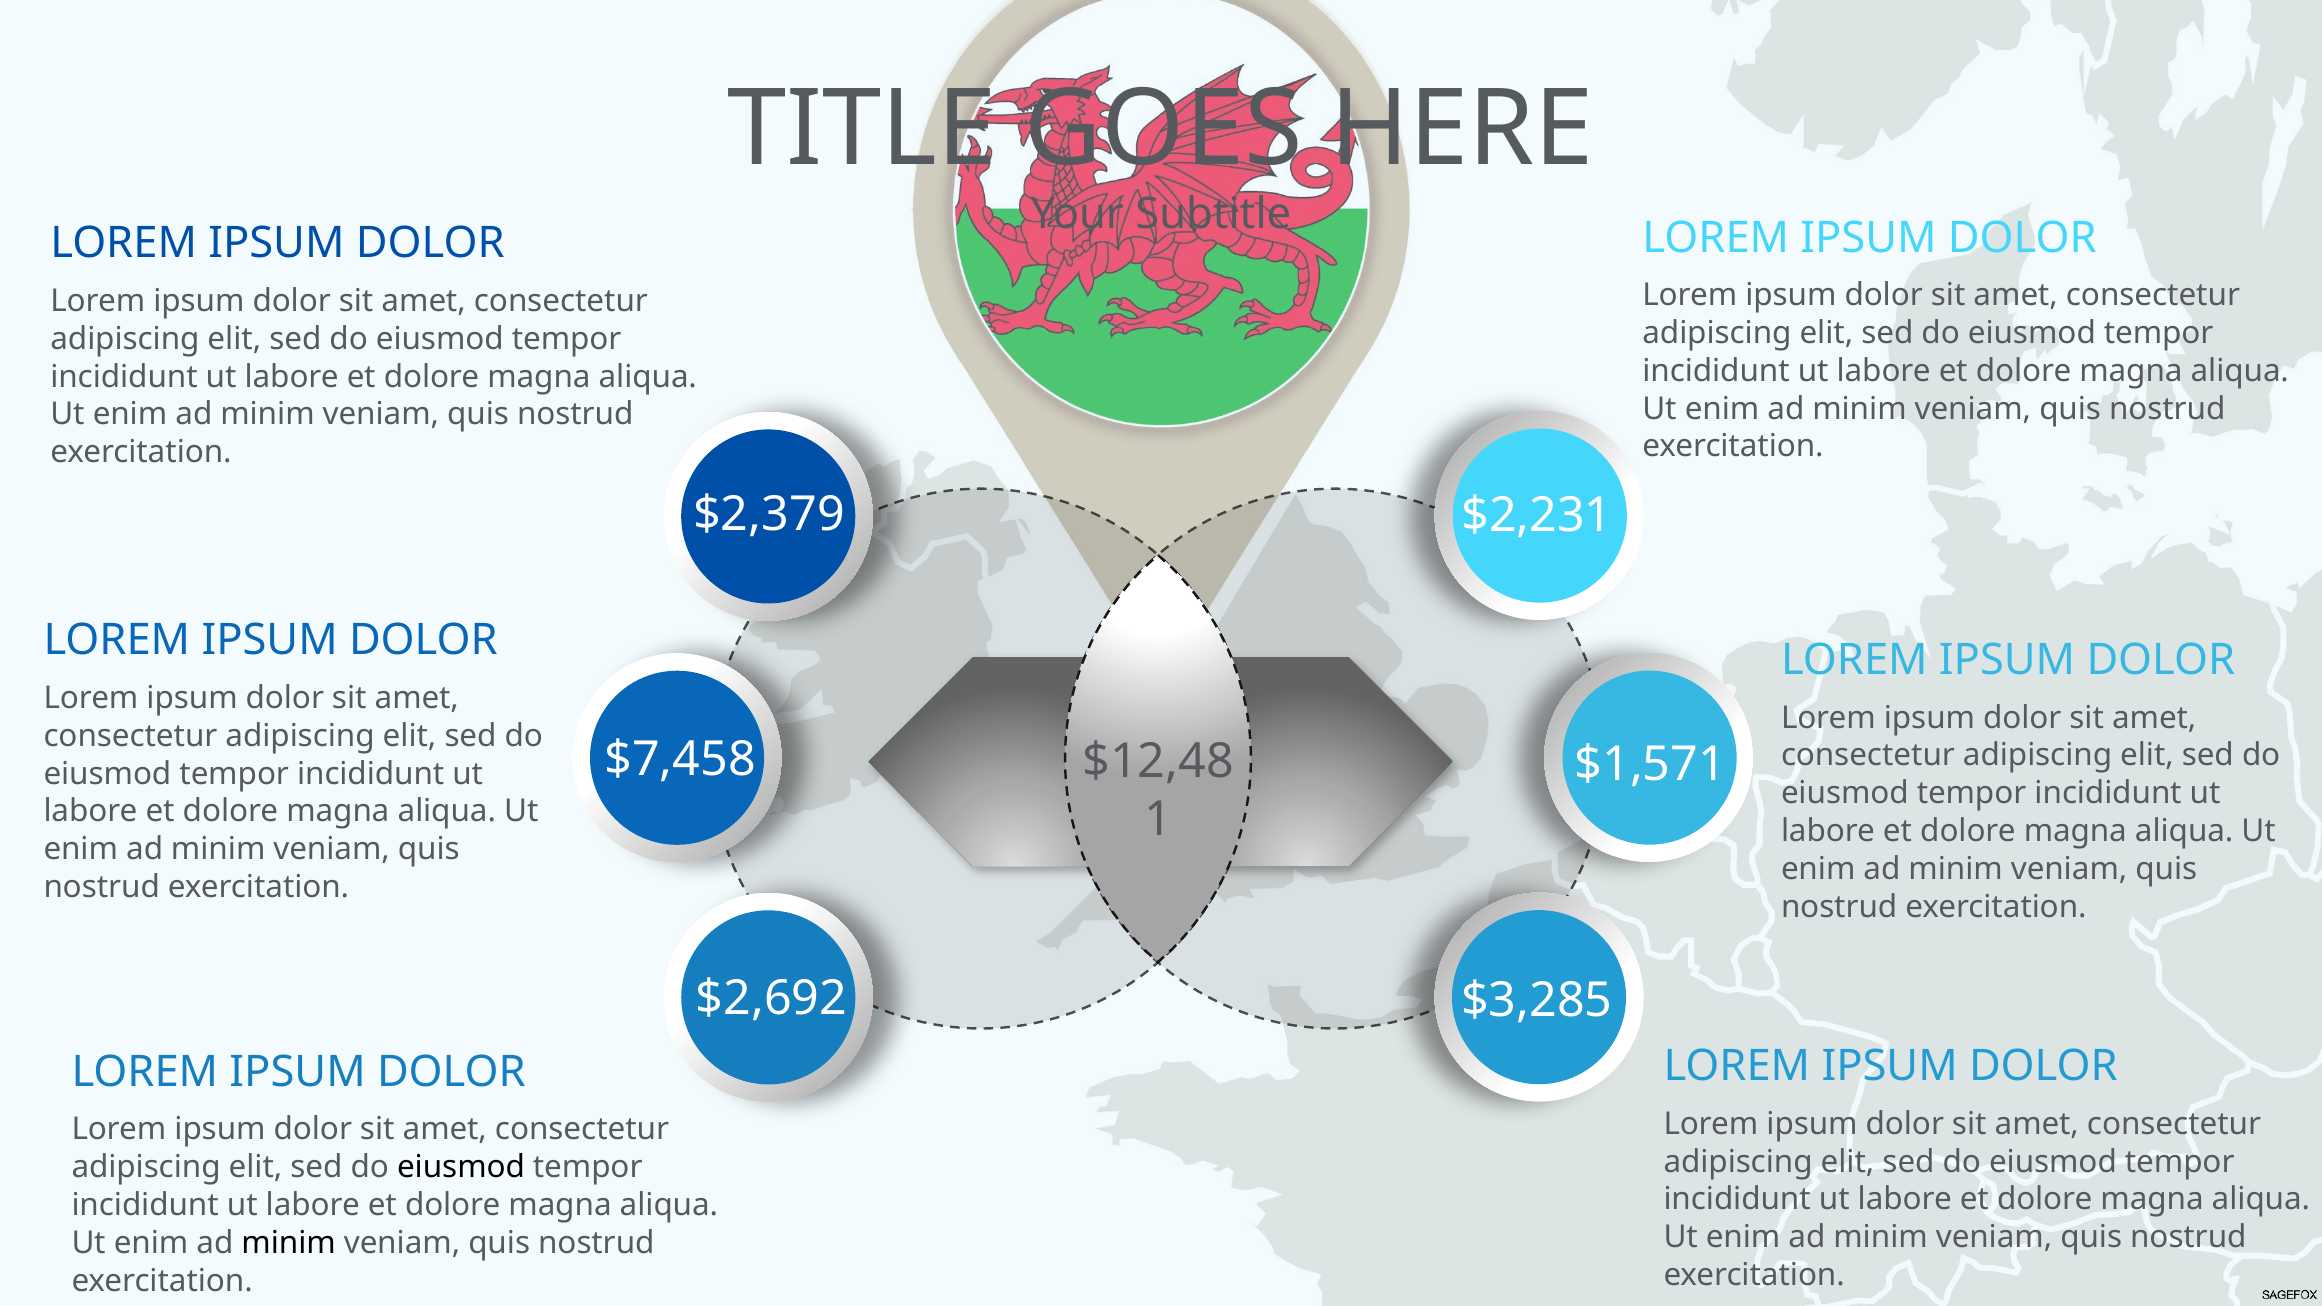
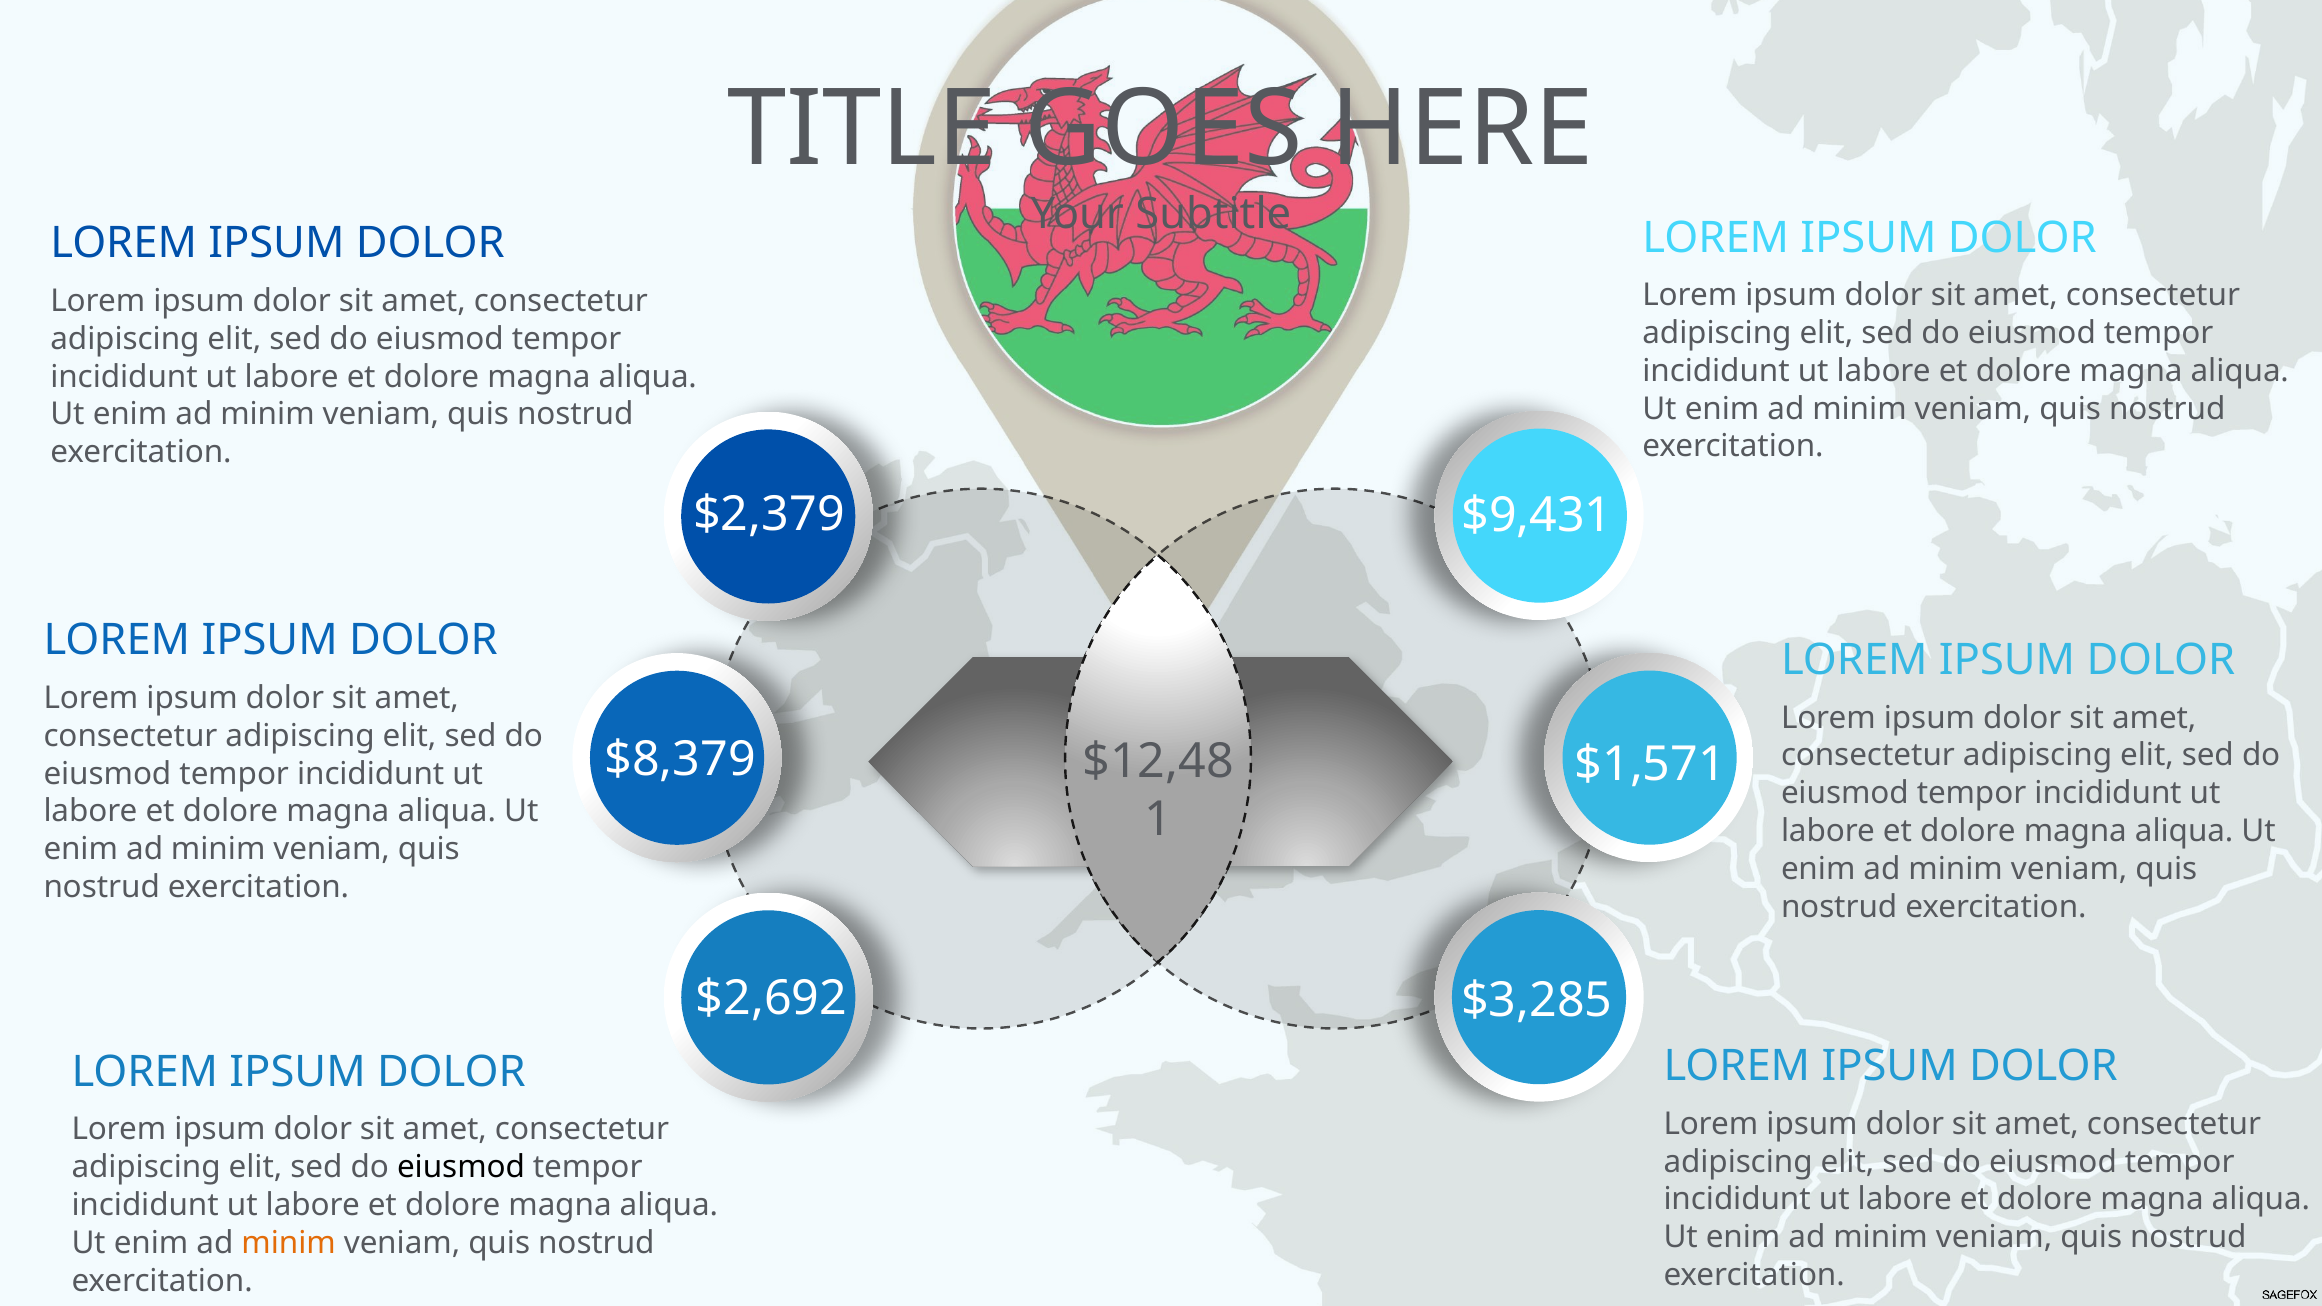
$2,231: $2,231 -> $9,431 (1537, 515)
$7,458: $7,458 -> $8,379 (680, 760)
minim colour: black -> orange (289, 1243)
